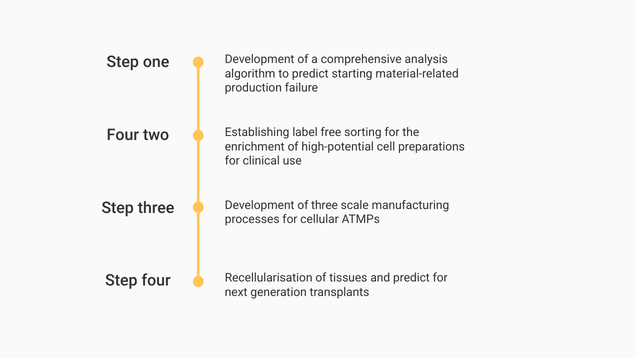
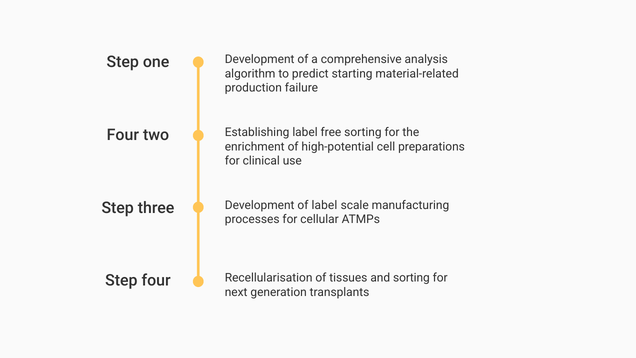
of three: three -> label (324, 205)
and predict: predict -> sorting (411, 278)
